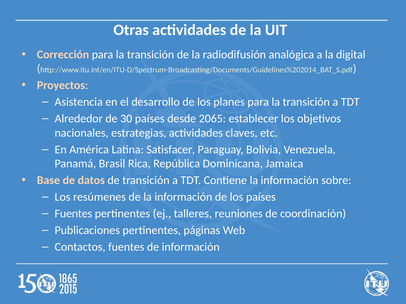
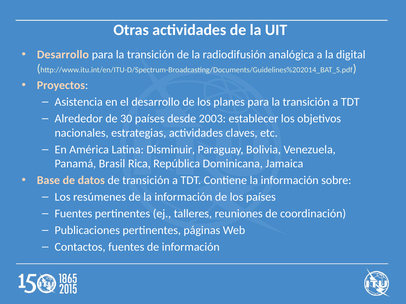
Corrección: Corrección -> Desarrollo (63, 55)
2065: 2065 -> 2003 (212, 119)
Satisfacer: Satisfacer -> Disminuir (171, 150)
